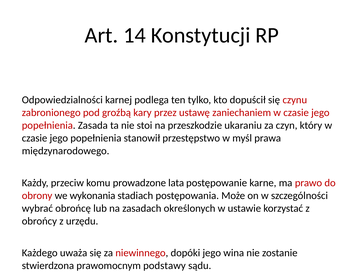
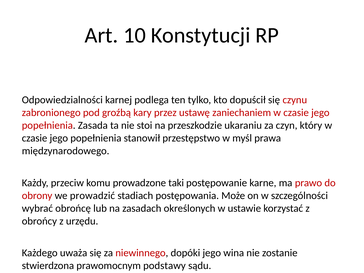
14: 14 -> 10 (135, 35)
lata: lata -> taki (176, 183)
wykonania: wykonania -> prowadzić (92, 196)
